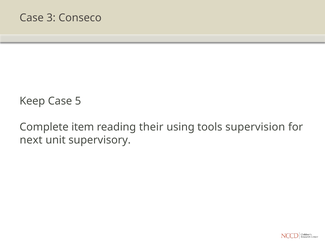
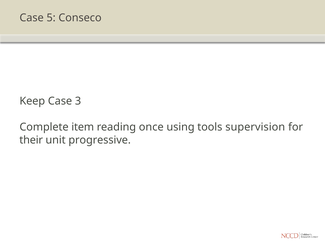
3: 3 -> 5 (51, 18)
5: 5 -> 3 (78, 101)
their: their -> once (151, 127)
next: next -> their (31, 140)
supervisory: supervisory -> progressive (100, 140)
